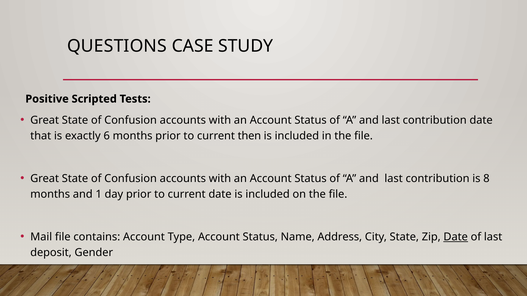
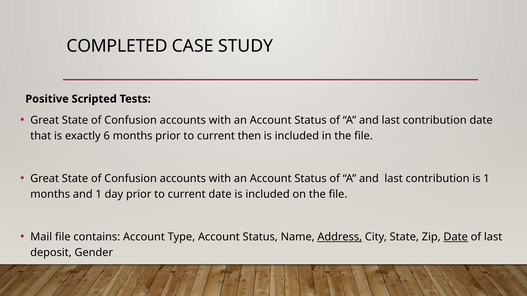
QUESTIONS: QUESTIONS -> COMPLETED (117, 46)
is 8: 8 -> 1 (486, 179)
Address underline: none -> present (340, 237)
